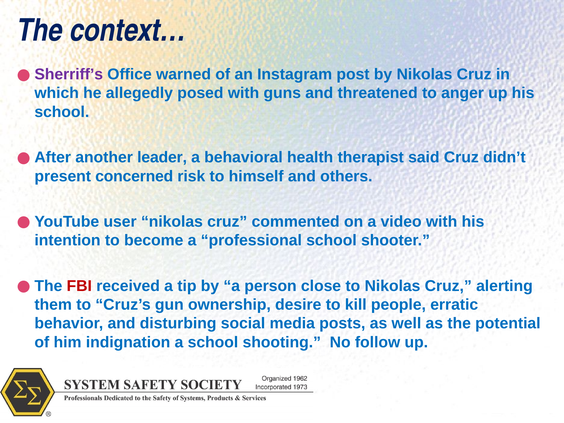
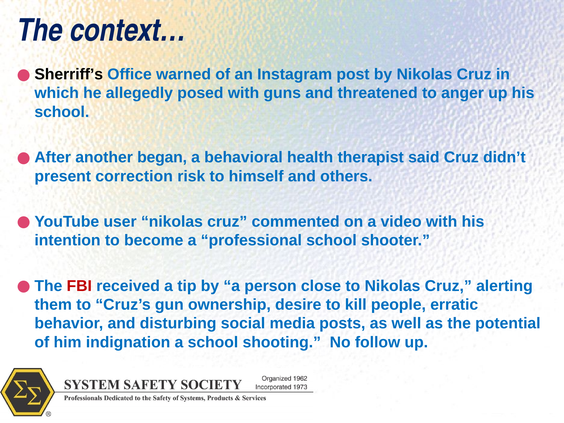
Sherriff’s colour: purple -> black (69, 74)
leader: leader -> began (162, 157)
concerned: concerned -> correction (134, 176)
